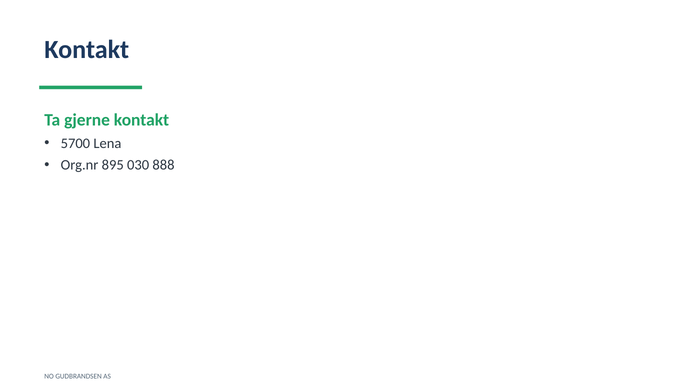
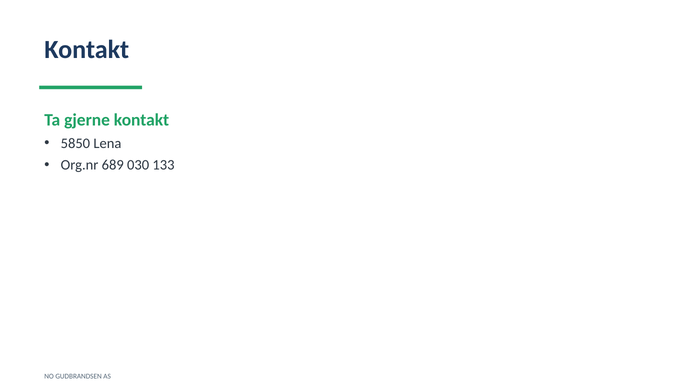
5700: 5700 -> 5850 (75, 143)
895: 895 -> 689 (113, 165)
888: 888 -> 133 (163, 165)
